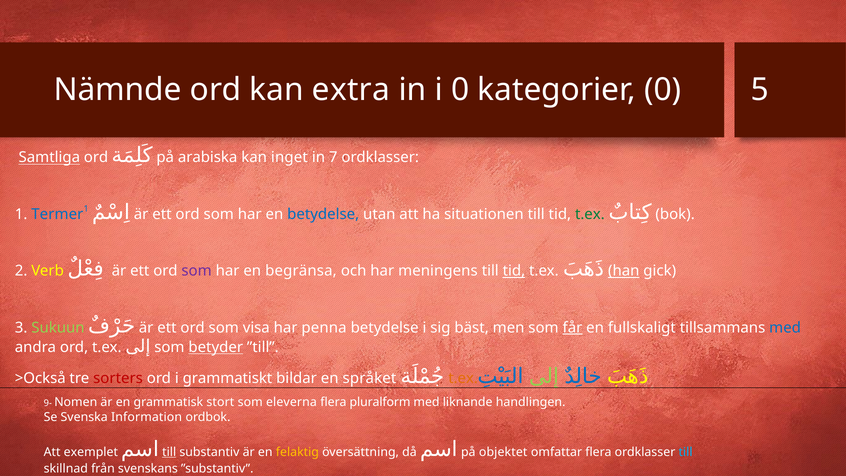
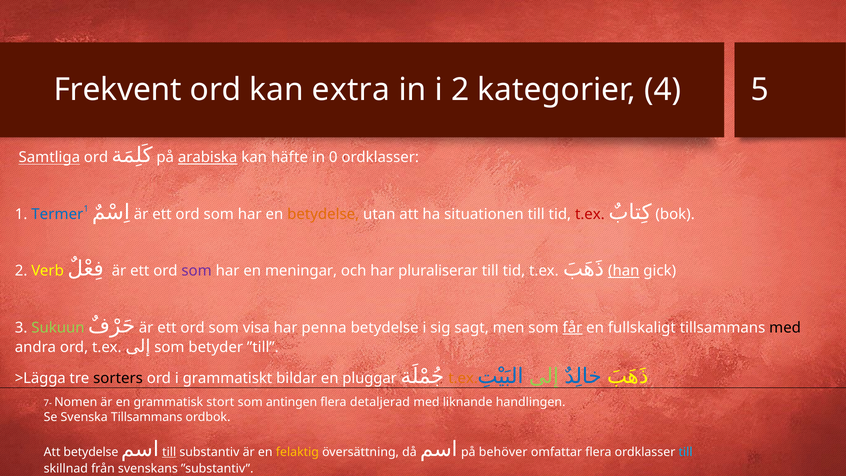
Nämnde: Nämnde -> Frekvent (118, 90)
i 0: 0 -> 2 (460, 90)
kategorier 0: 0 -> 4 (663, 90)
arabiska underline: none -> present (208, 157)
inget: inget -> häfte (289, 157)
7: 7 -> 0 (333, 157)
betydelse colour: blue -> orange (323, 214)
t.ex colour: green -> red (590, 214)
begränsa: begränsa -> meningar (301, 271)
meningens: meningens -> pluraliserar (438, 271)
tid underline: present -> none (514, 271)
bäst: bäst -> sagt (472, 327)
med colour: blue -> black (785, 327)
betyder underline: present -> none (216, 347)
>Också: >Också -> >Lägga (40, 378)
sorters colour: red -> black (118, 378)
språket: språket -> pluggar (370, 378)
9-: 9- -> 7- (48, 403)
eleverna: eleverna -> antingen (292, 402)
pluralform: pluralform -> detaljerad (380, 402)
Svenska Information: Information -> Tillsammans (147, 417)
Att exemplet: exemplet -> betydelse (91, 452)
objektet: objektet -> behöver (503, 452)
